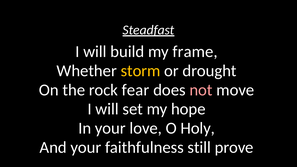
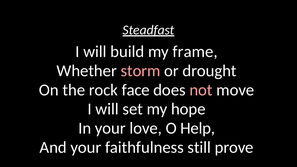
storm colour: yellow -> pink (141, 71)
fear: fear -> face (136, 90)
Holy: Holy -> Help (198, 128)
